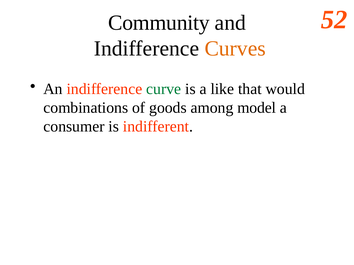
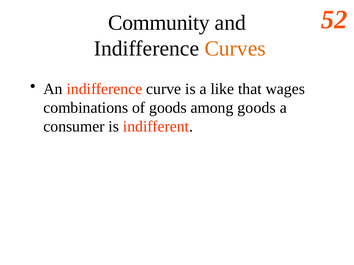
curve colour: green -> black (164, 89)
would: would -> wages (285, 89)
among model: model -> goods (257, 108)
